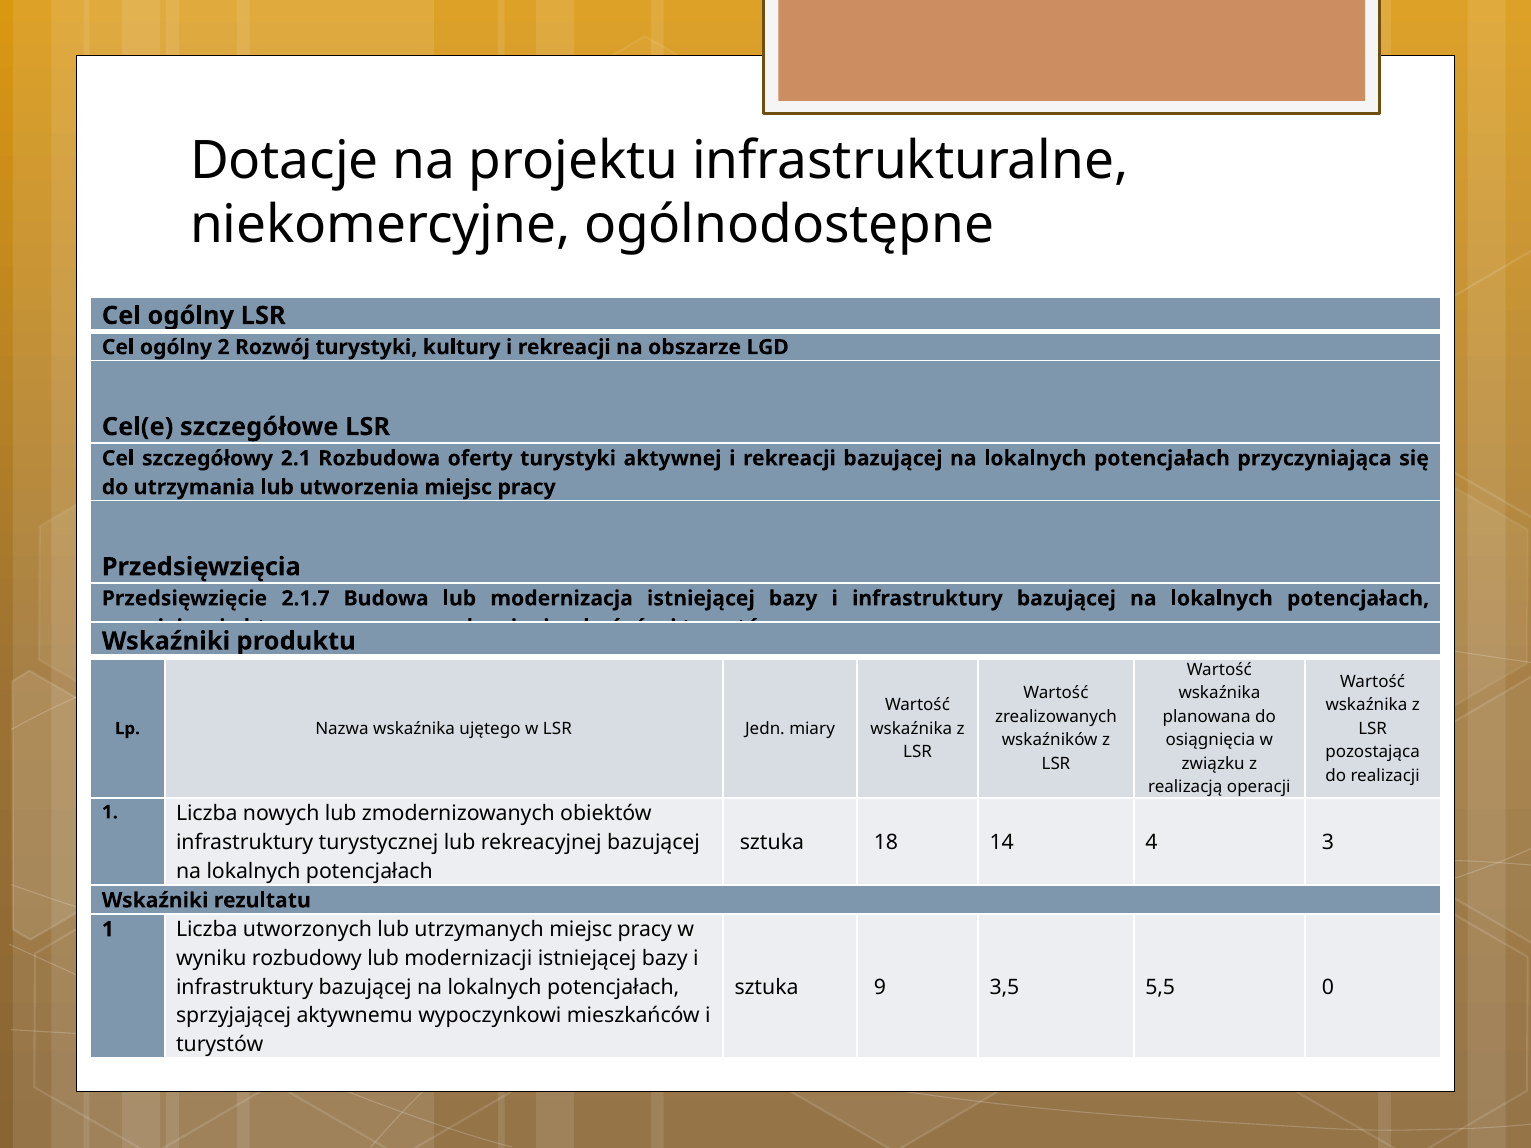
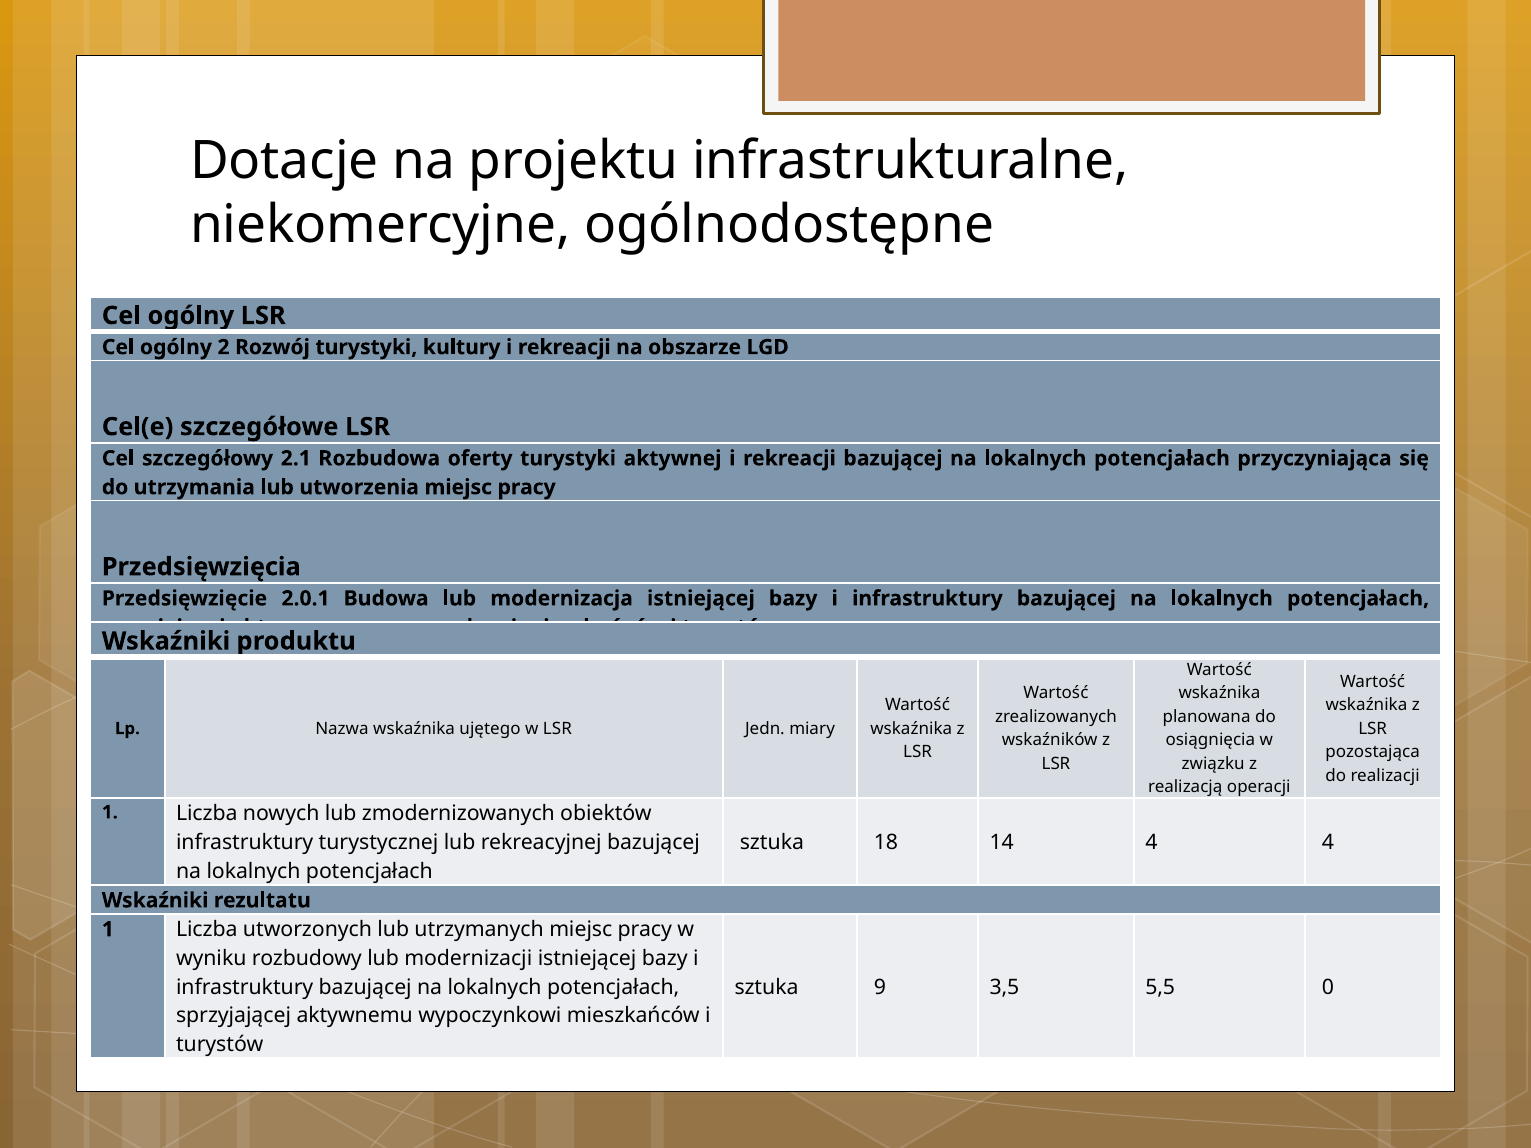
2.1.7: 2.1.7 -> 2.0.1 (306, 599)
4 3: 3 -> 4 (1328, 843)
